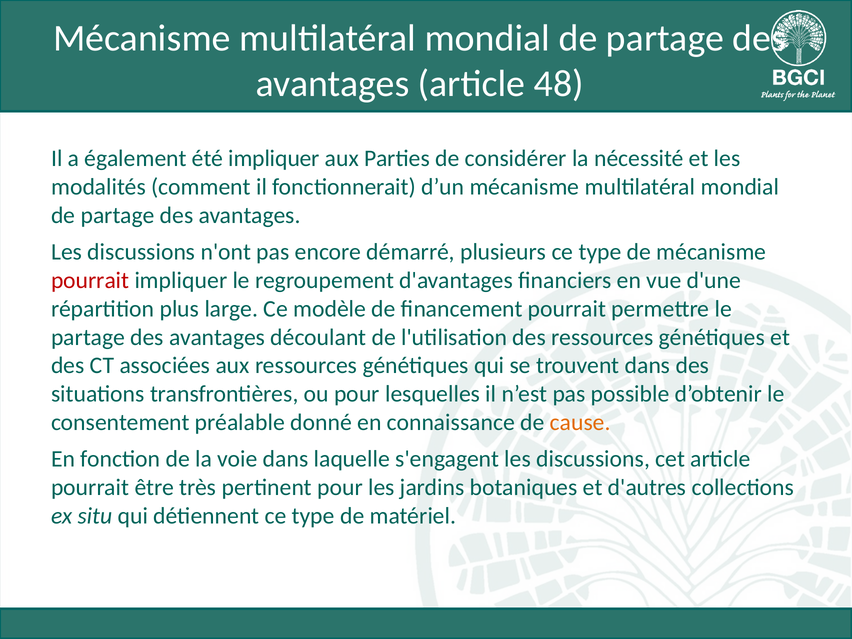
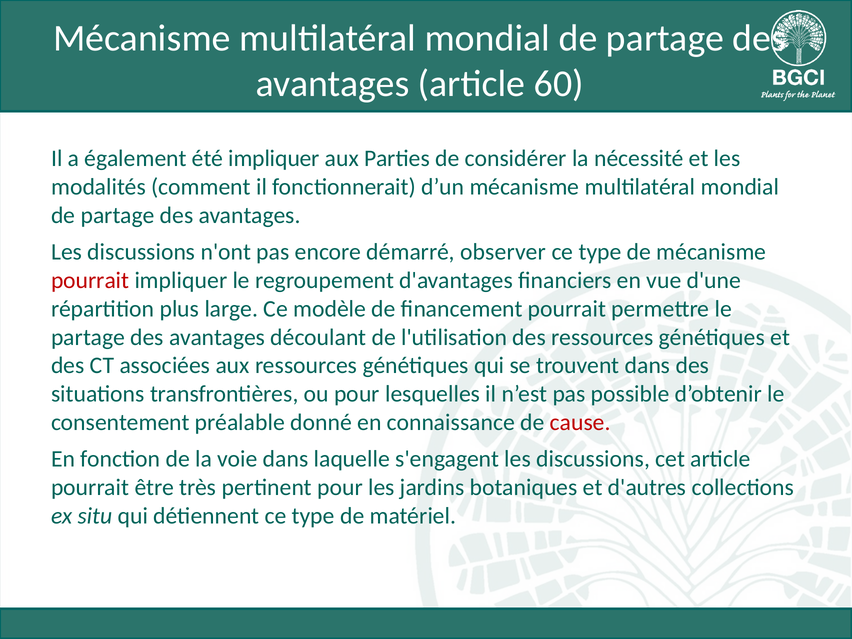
48: 48 -> 60 (559, 84)
plusieurs: plusieurs -> observer (503, 252)
cause colour: orange -> red (580, 422)
